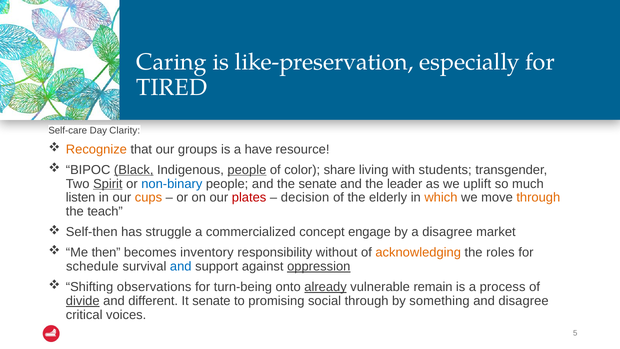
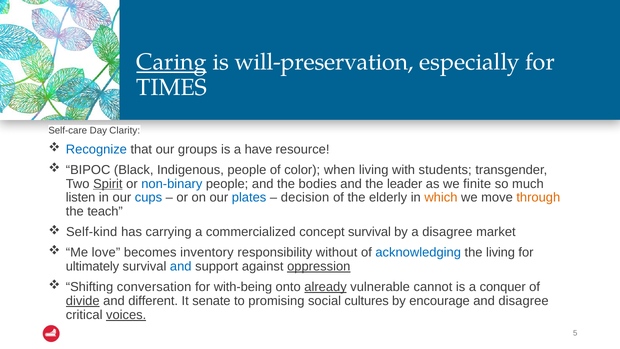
Caring underline: none -> present (172, 62)
like-preservation: like-preservation -> will-preservation (324, 62)
TIRED: TIRED -> TIMES (172, 87)
Recognize colour: orange -> blue (96, 149)
Black underline: present -> none (134, 170)
people underline: present -> none (247, 170)
share: share -> when (340, 170)
the senate: senate -> bodies (318, 184)
uplift: uplift -> finite (477, 184)
cups colour: orange -> blue (148, 198)
plates colour: red -> blue (249, 198)
Self-then: Self-then -> Self-kind (92, 232)
struggle: struggle -> carrying (169, 232)
concept engage: engage -> survival (369, 232)
then: then -> love (106, 252)
acknowledging colour: orange -> blue (418, 252)
the roles: roles -> living (501, 252)
schedule: schedule -> ultimately (92, 266)
observations: observations -> conversation (154, 287)
turn-being: turn-being -> with-being (243, 287)
remain: remain -> cannot (433, 287)
process: process -> conquer (503, 287)
social through: through -> cultures (367, 301)
something: something -> encourage (440, 301)
voices underline: none -> present (126, 315)
